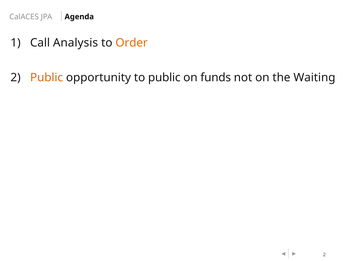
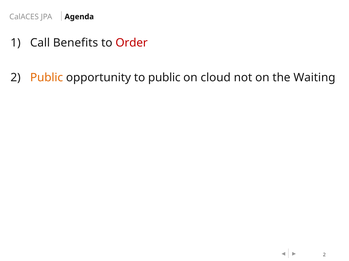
Analysis: Analysis -> Benefits (76, 43)
Order colour: orange -> red (132, 43)
funds: funds -> cloud (216, 78)
